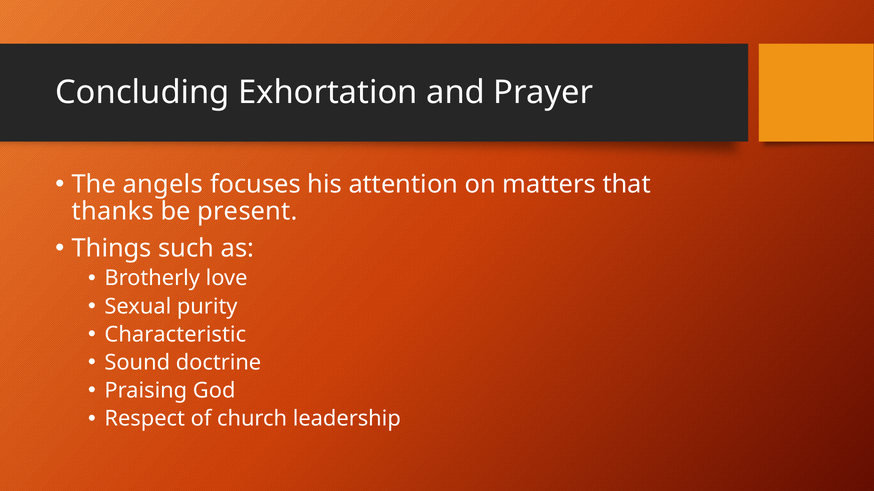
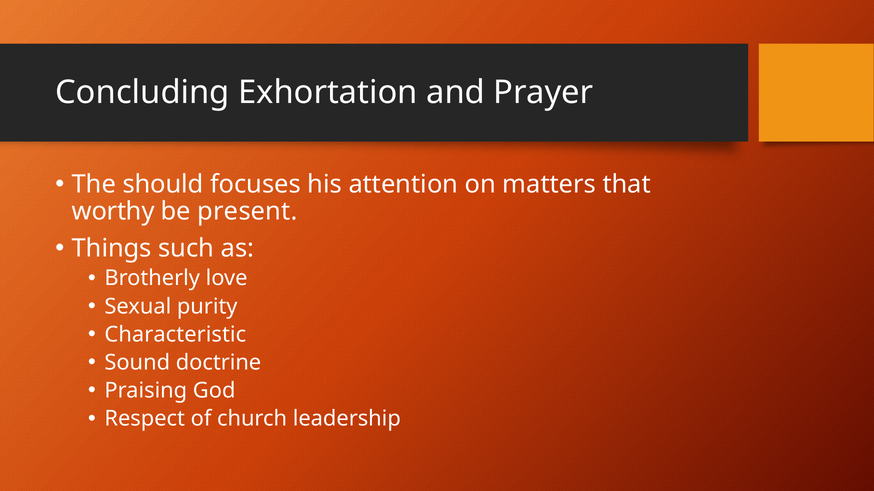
angels: angels -> should (163, 184)
thanks: thanks -> worthy (113, 212)
